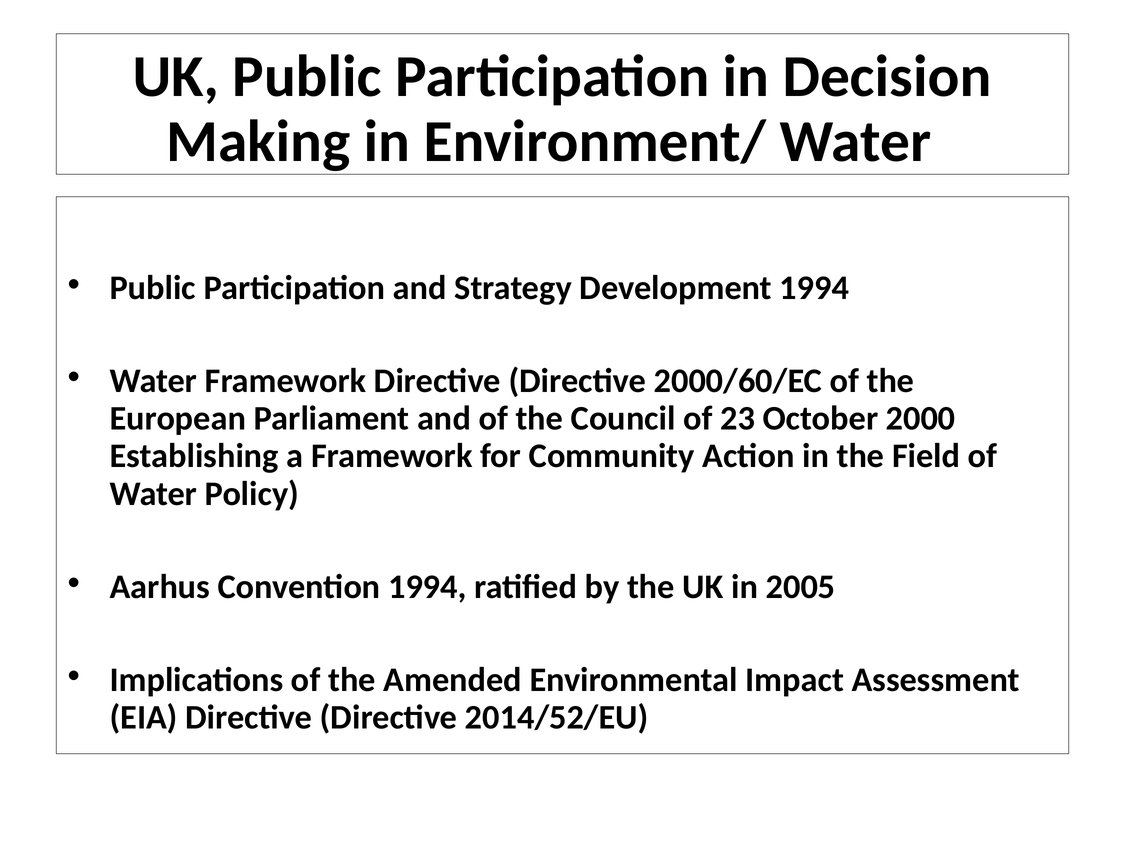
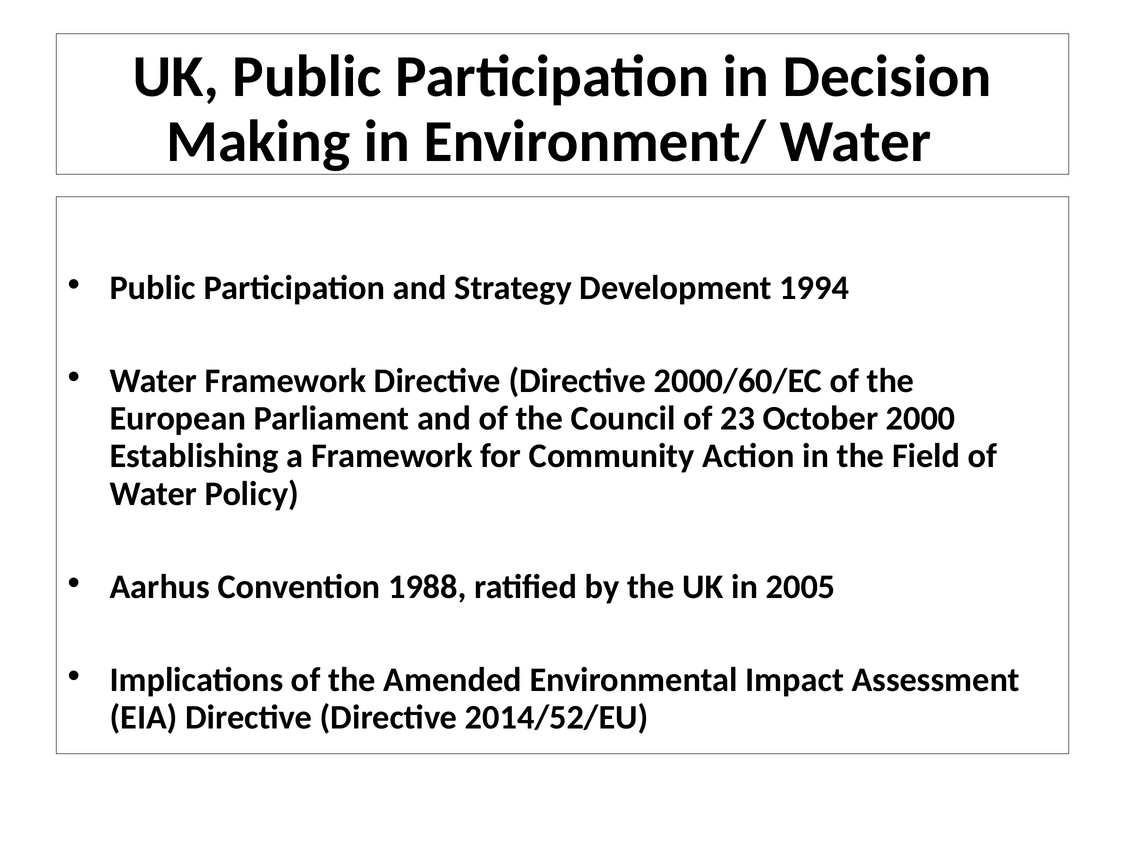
Convention 1994: 1994 -> 1988 (427, 587)
